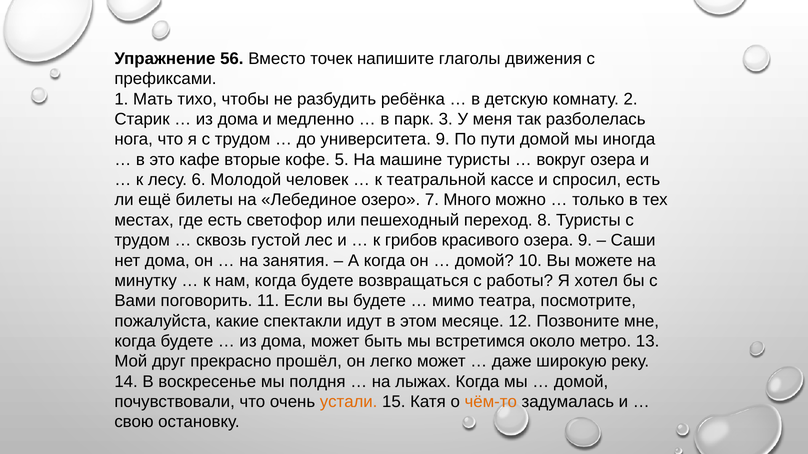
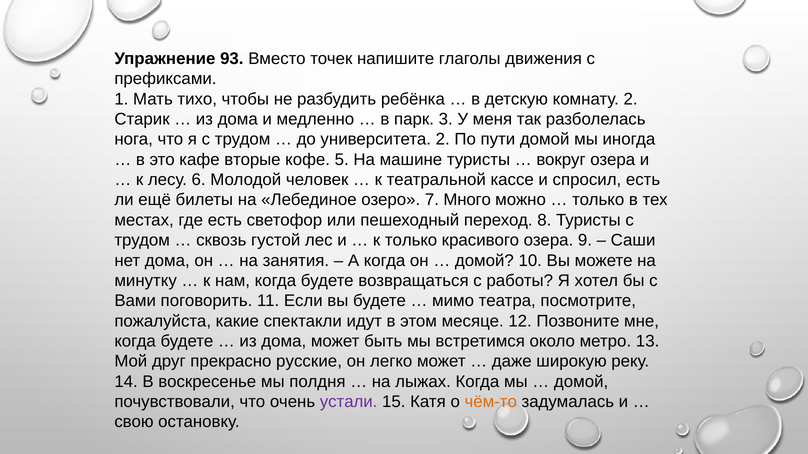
56: 56 -> 93 (232, 59)
университета 9: 9 -> 2 (443, 139)
к грибов: грибов -> только (411, 241)
прошёл: прошёл -> русские (309, 362)
устали colour: orange -> purple (349, 402)
